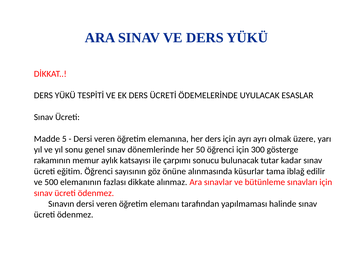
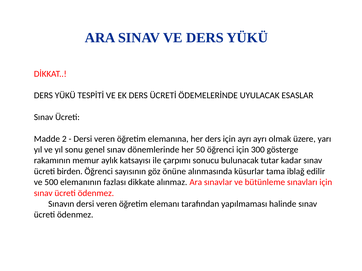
5: 5 -> 2 (64, 139)
eğitim: eğitim -> birden (70, 172)
